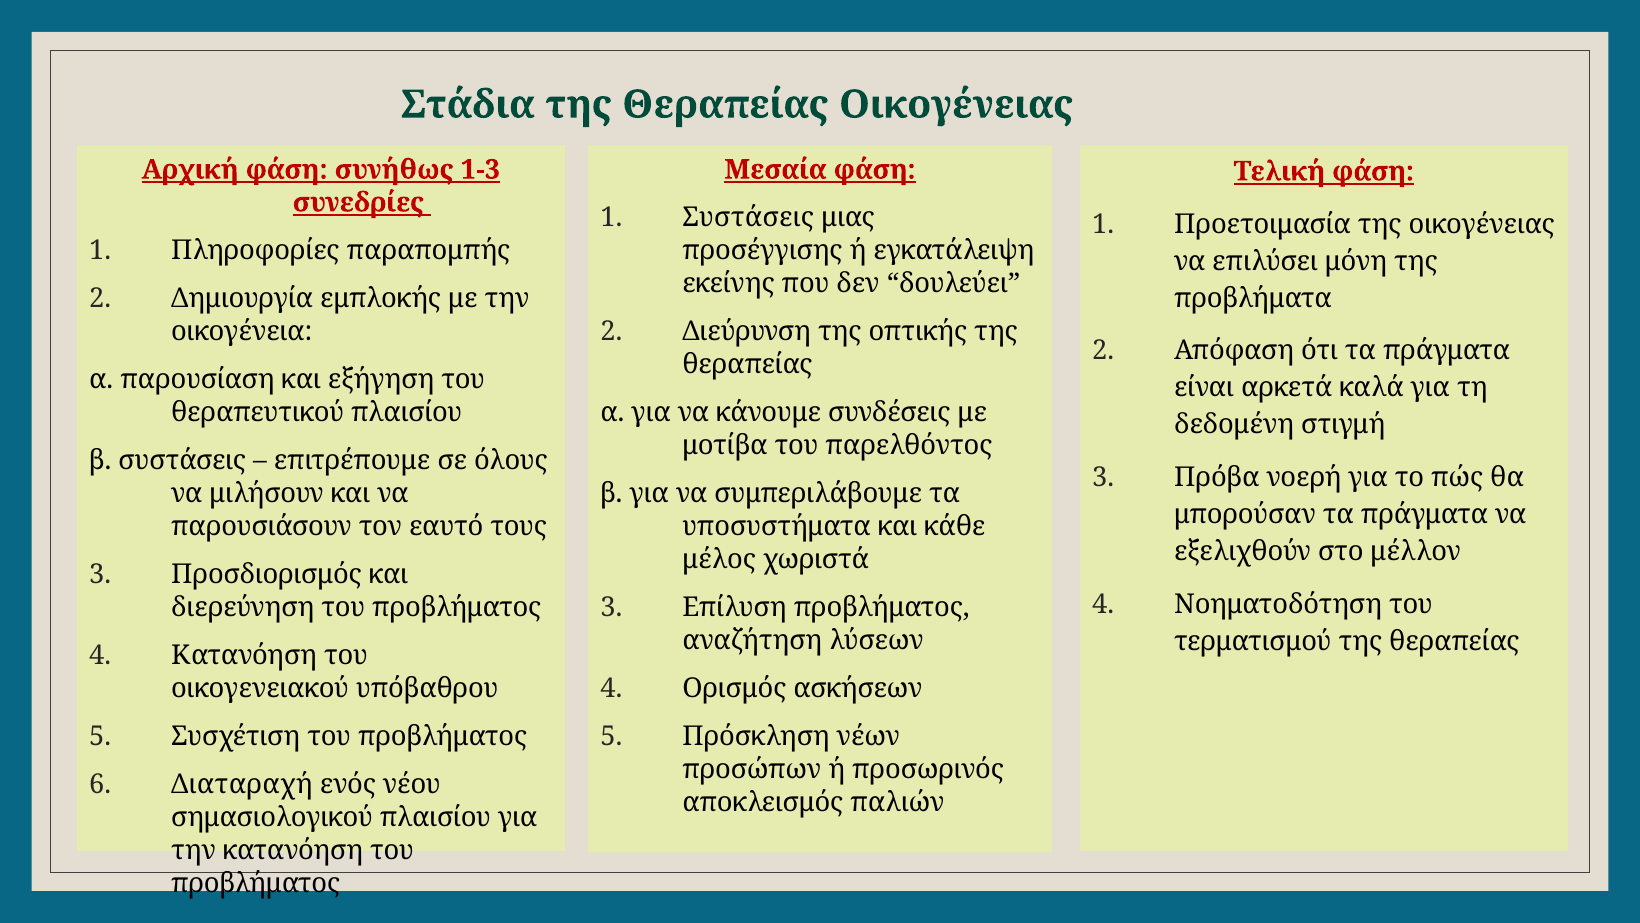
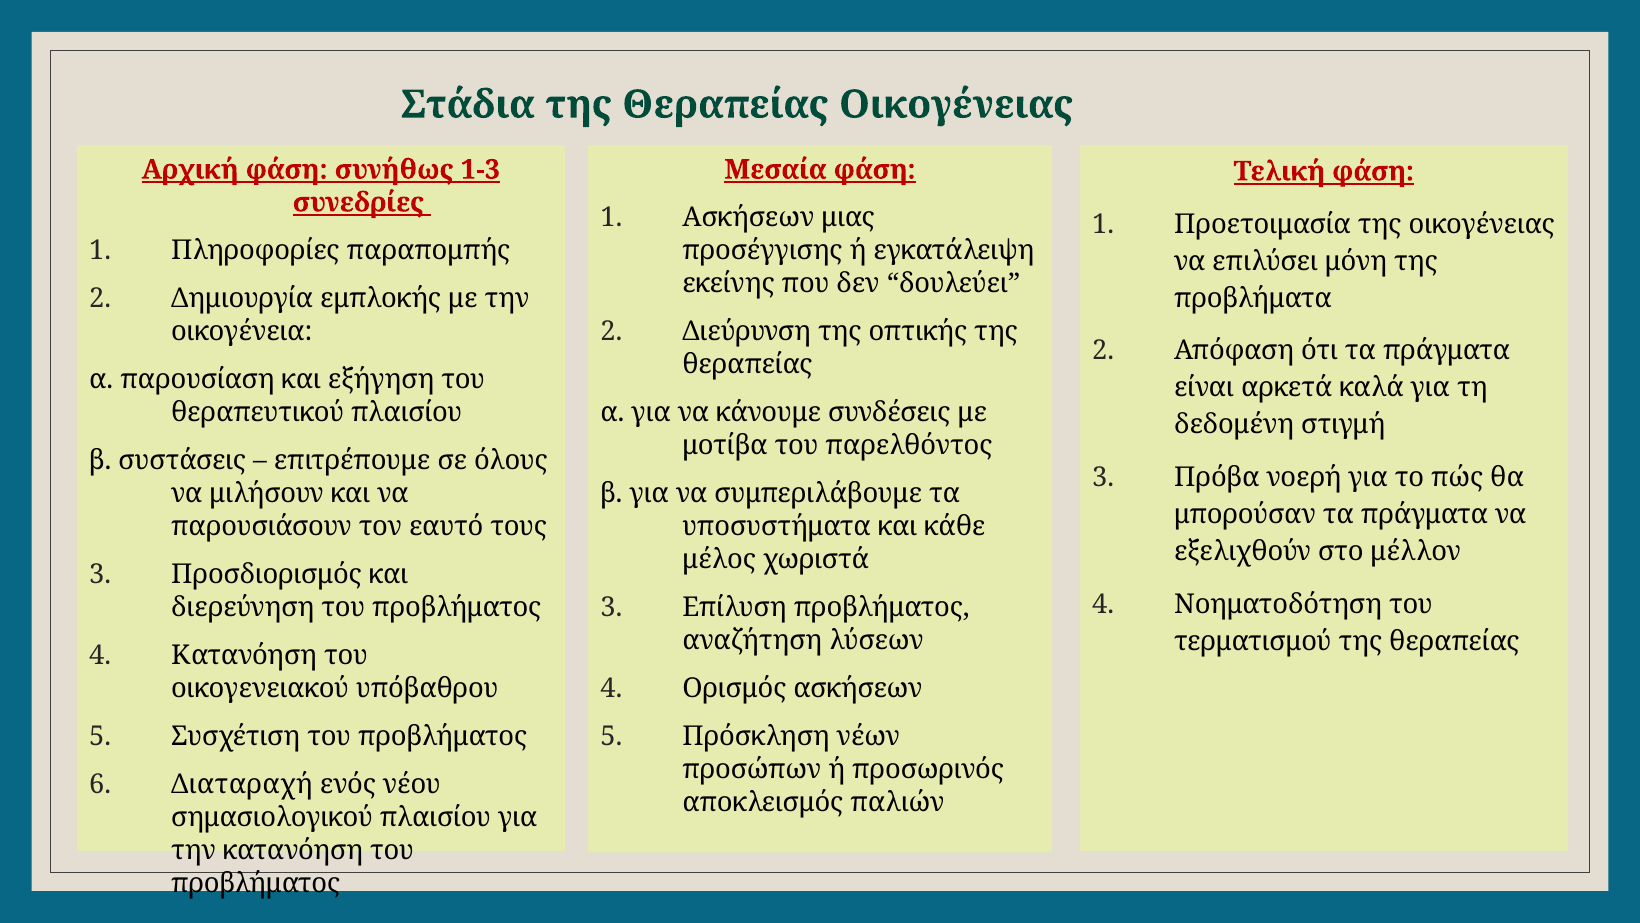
Συστάσεις: Συστάσεις -> Ασκήσεων (748, 218)
